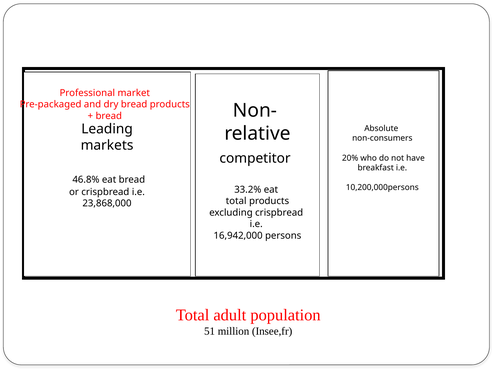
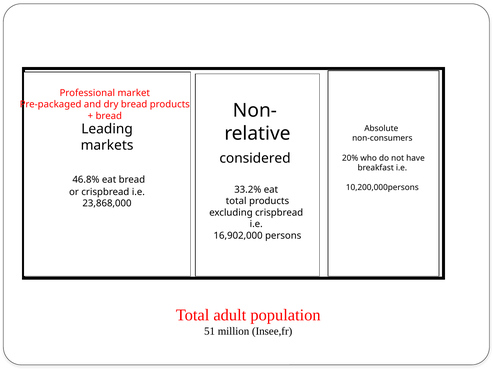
competitor: competitor -> considered (255, 158)
16,942,000: 16,942,000 -> 16,902,000 (238, 236)
